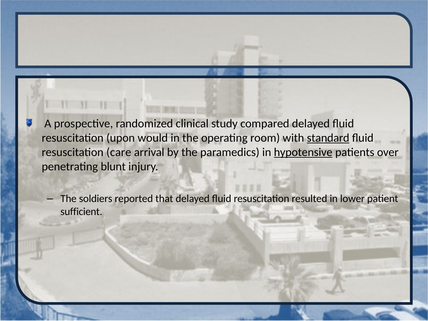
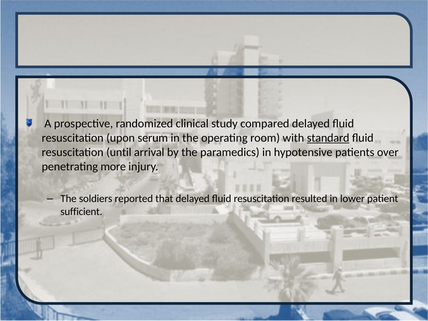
would: would -> serum (153, 138)
care: care -> until (119, 152)
hypotensive underline: present -> none (303, 152)
blunt: blunt -> more (113, 166)
